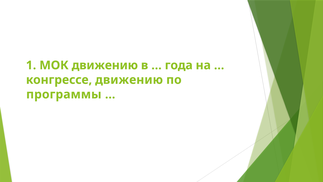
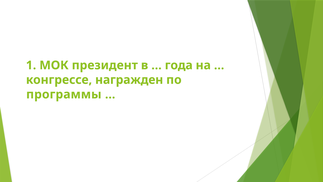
МОК движению: движению -> президент (105, 65)
конгрессе движению: движению -> награжден (129, 80)
